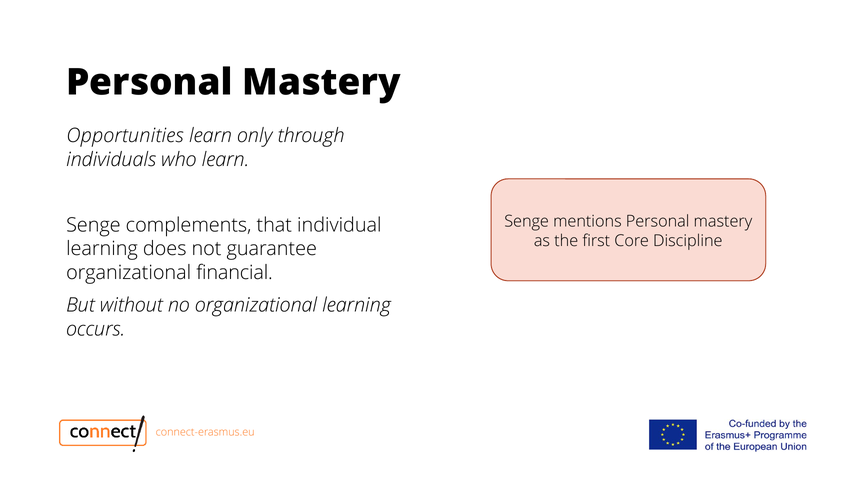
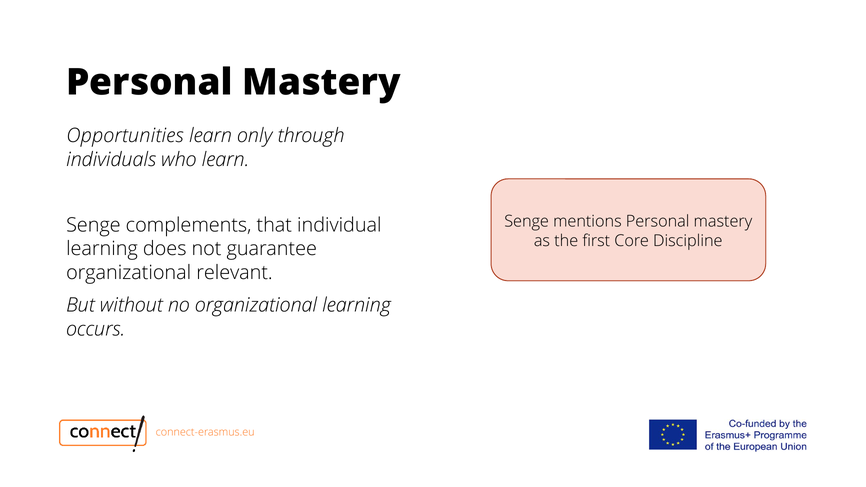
financial: financial -> relevant (234, 273)
